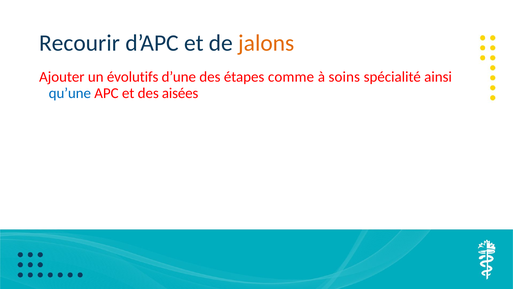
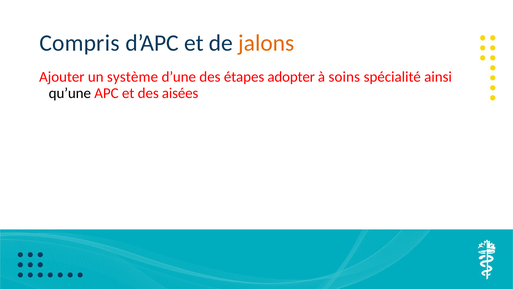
Recourir: Recourir -> Compris (79, 43)
évolutifs: évolutifs -> système (133, 77)
comme: comme -> adopter (291, 77)
qu’une colour: blue -> black (70, 93)
